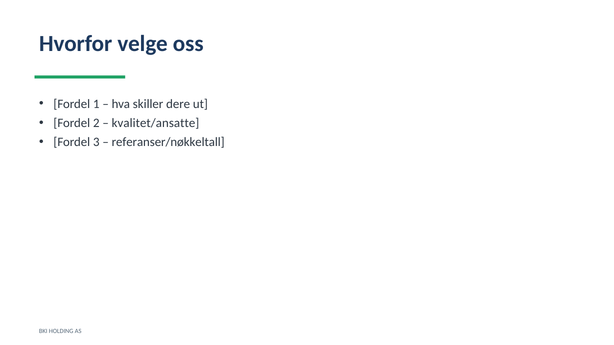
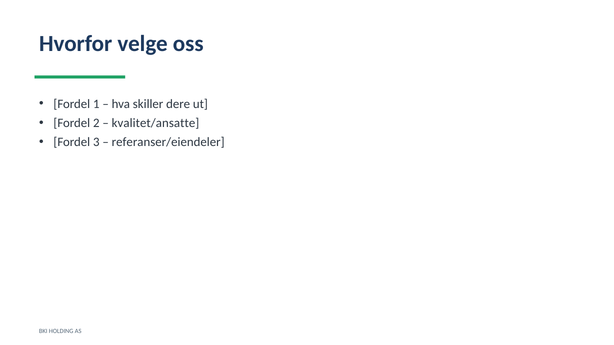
referanser/nøkkeltall: referanser/nøkkeltall -> referanser/eiendeler (168, 142)
